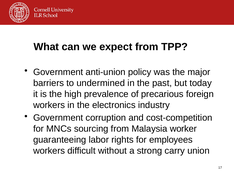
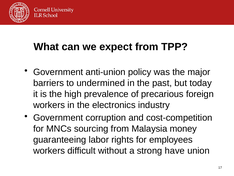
worker: worker -> money (183, 128)
carry: carry -> have (175, 150)
